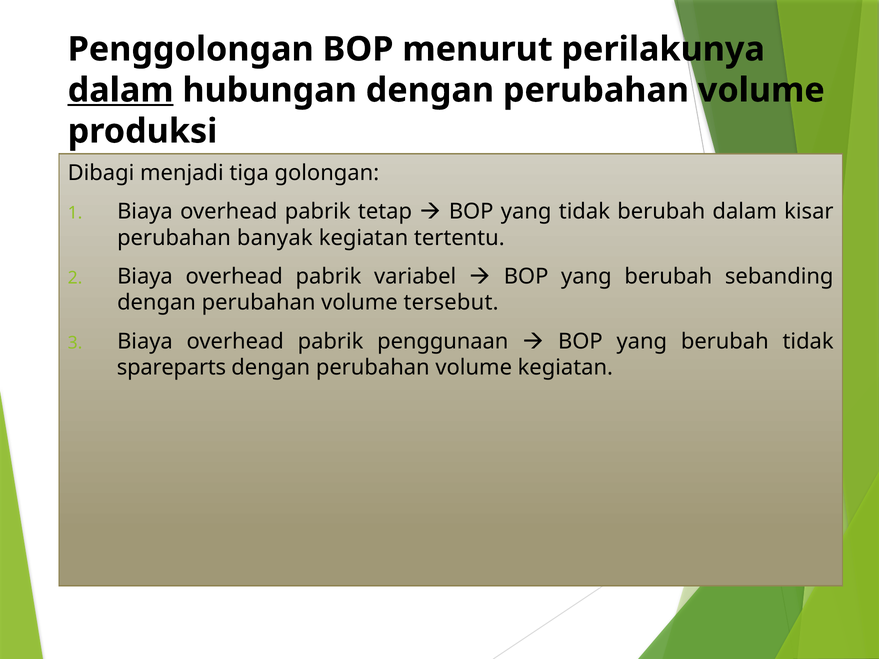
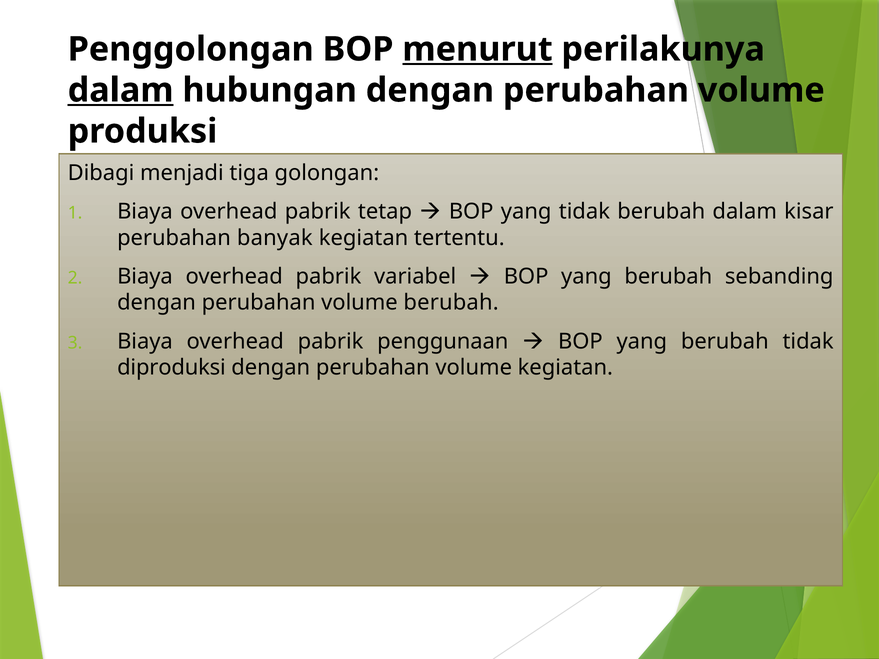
menurut underline: none -> present (478, 49)
volume tersebut: tersebut -> berubah (451, 303)
spareparts: spareparts -> diproduksi (171, 368)
